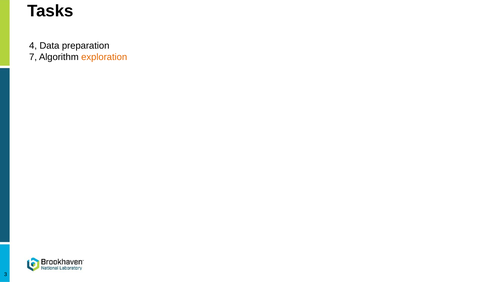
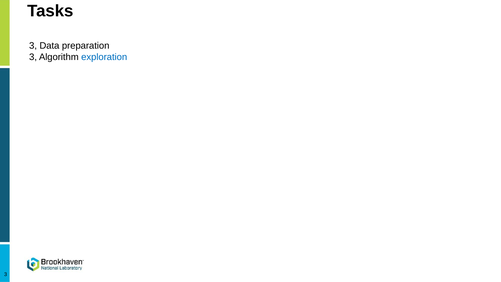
4: 4 -> 3 (33, 46)
7: 7 -> 3 (33, 57)
exploration colour: orange -> blue (104, 57)
